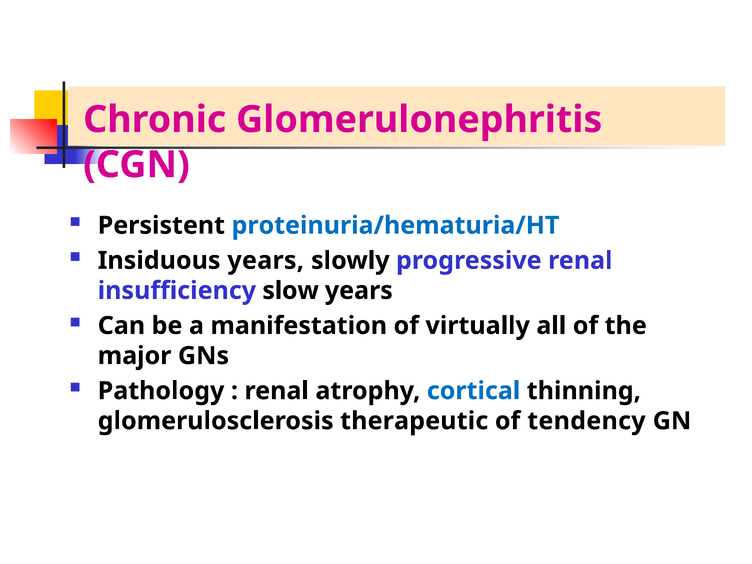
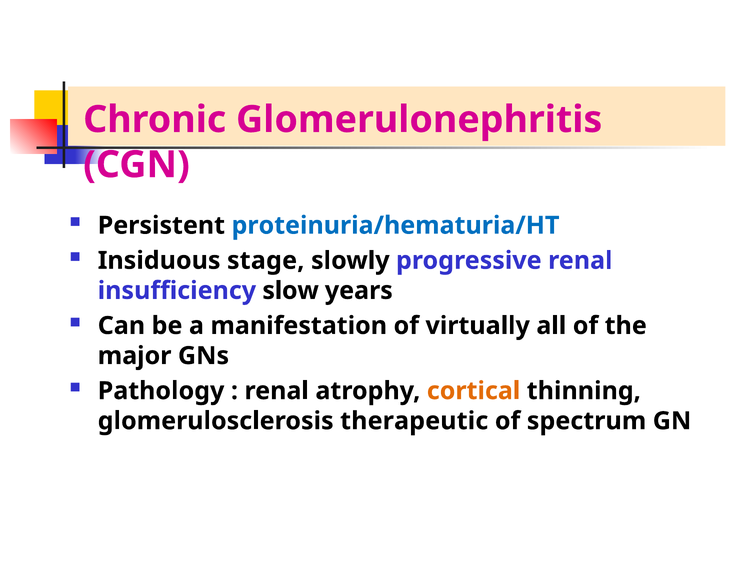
Insiduous years: years -> stage (266, 261)
cortical colour: blue -> orange (474, 391)
tendency: tendency -> spectrum (587, 421)
